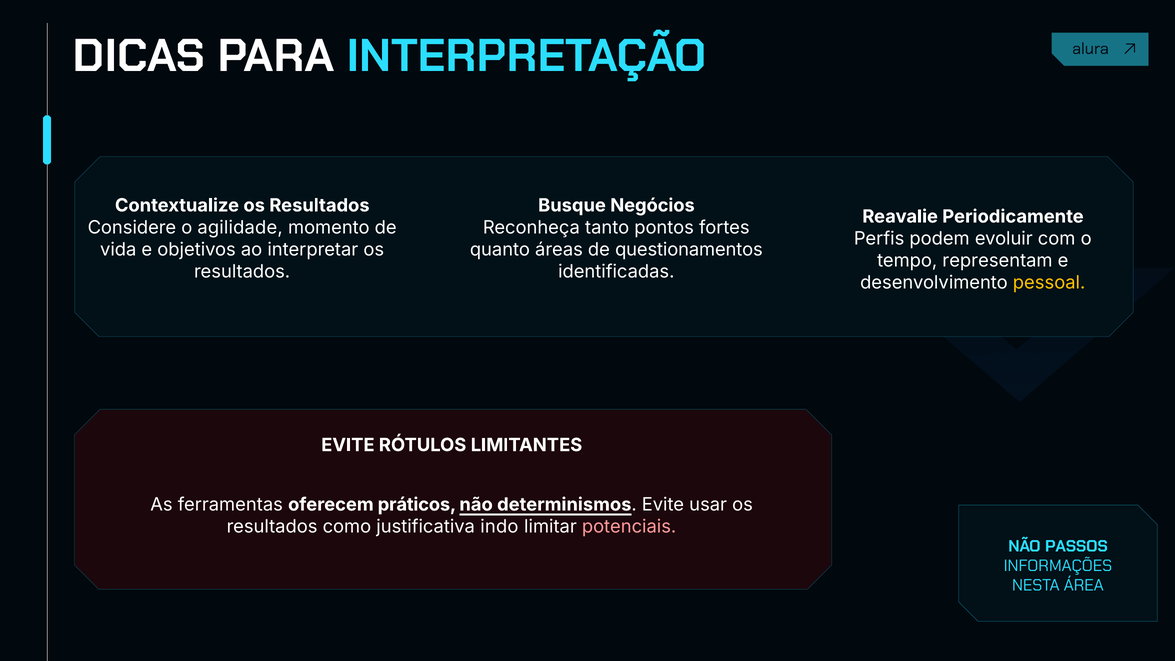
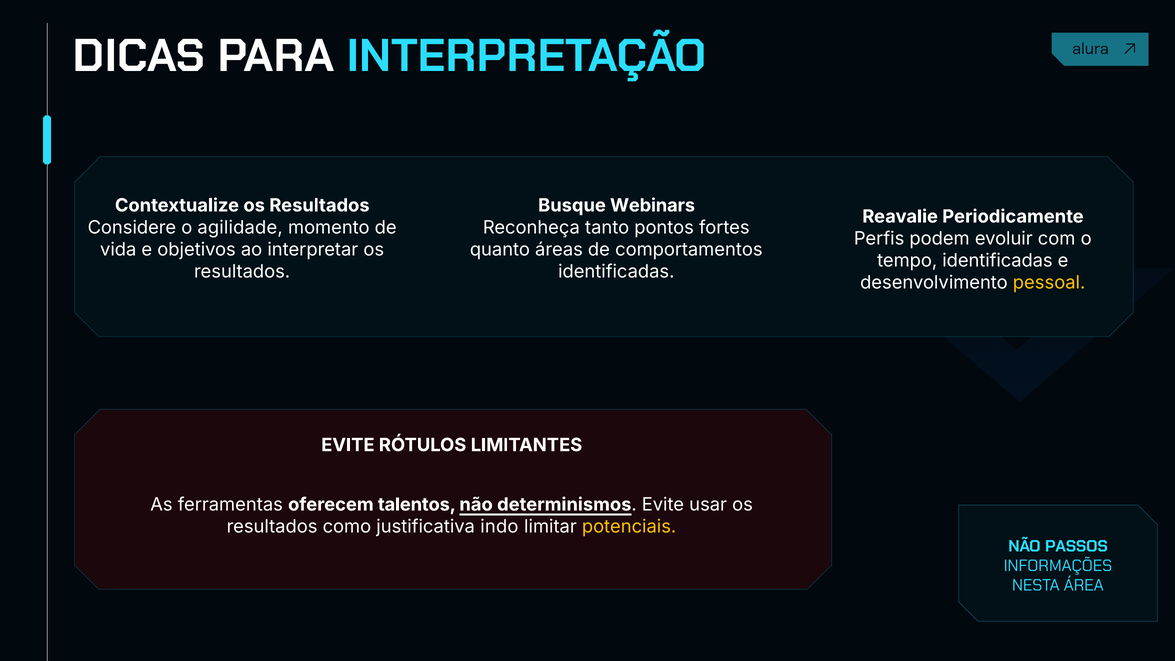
Negócios: Negócios -> Webinars (653, 205)
questionamentos: questionamentos -> comportamentos (689, 249)
tempo representam: representam -> identificadas (997, 261)
práticos: práticos -> talentos (417, 505)
potenciais colour: pink -> yellow (629, 527)
